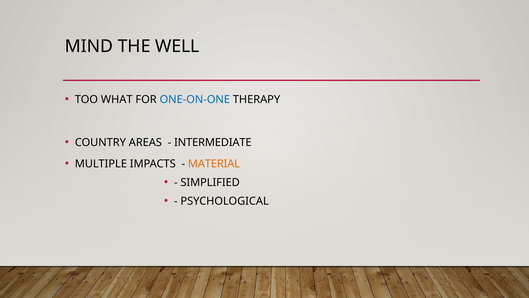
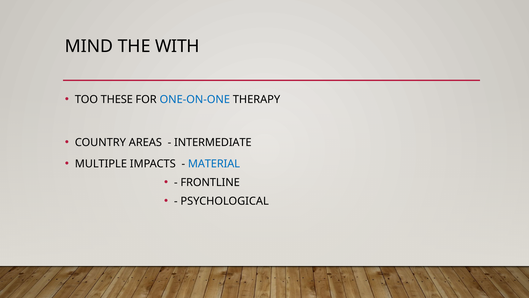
WELL: WELL -> WITH (177, 46)
WHAT: WHAT -> THESE (117, 99)
MATERIAL colour: orange -> blue (214, 164)
SIMPLIFIED: SIMPLIFIED -> FRONTLINE (210, 182)
